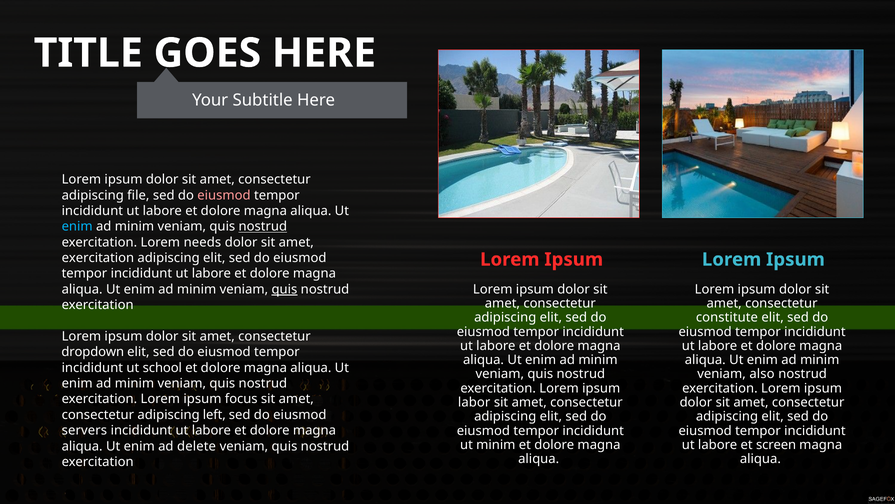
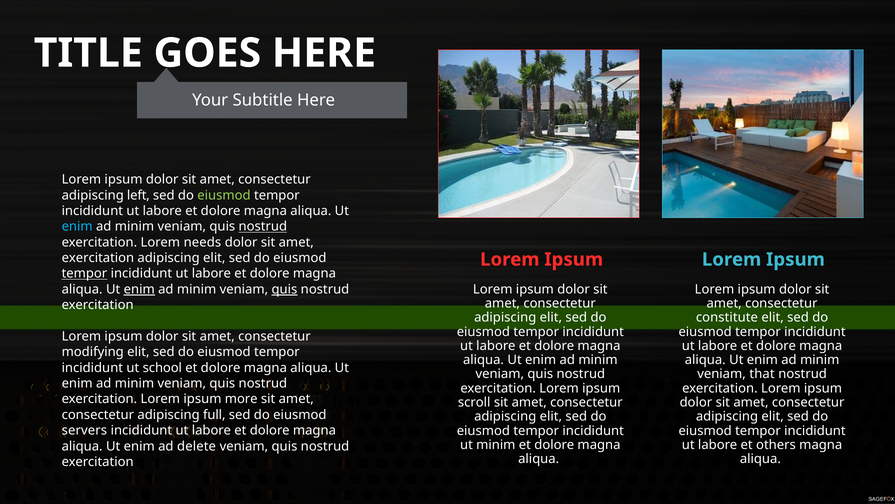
file: file -> left (138, 195)
eiusmod colour: pink -> light green (224, 195)
tempor underline: none -> present (84, 273)
enim underline: none -> present (139, 289)
dropdown: dropdown -> modifying (93, 352)
also: also -> that (762, 374)
focus: focus -> more (241, 399)
labor: labor -> scroll (474, 402)
left: left -> full (214, 414)
screen: screen -> others (776, 444)
